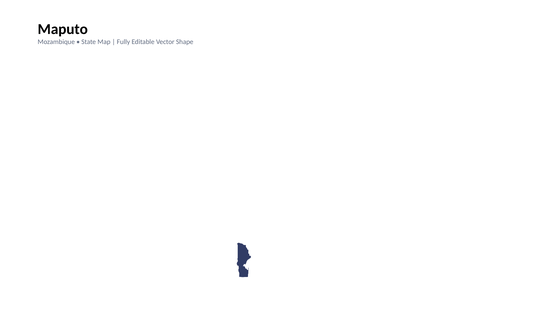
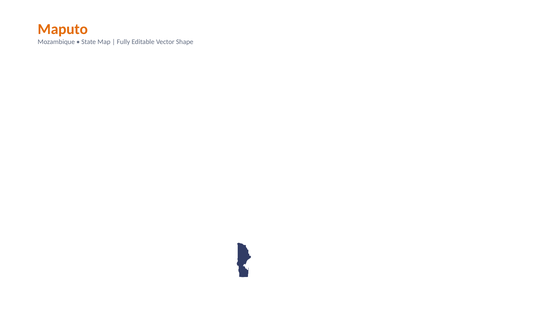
Maputo colour: black -> orange (63, 29)
